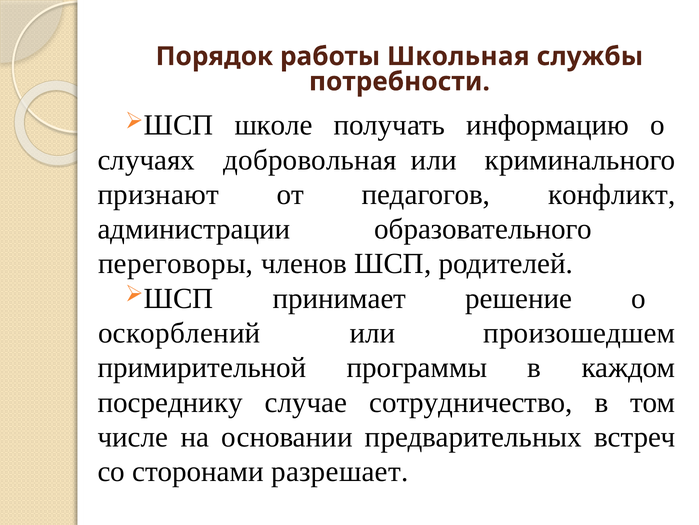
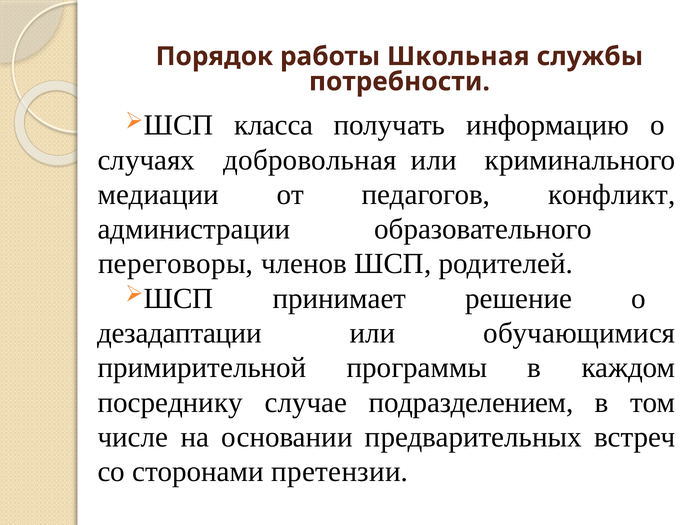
школе: школе -> класса (274, 125)
признают: признают -> медиации (158, 194)
оскорблений: оскорблений -> дезадаптации (180, 333)
произошедшем: произошедшем -> обучающимися (579, 333)
сотрудничество: сотрудничество -> подразделением (471, 402)
разрешает: разрешает -> претензии (340, 471)
